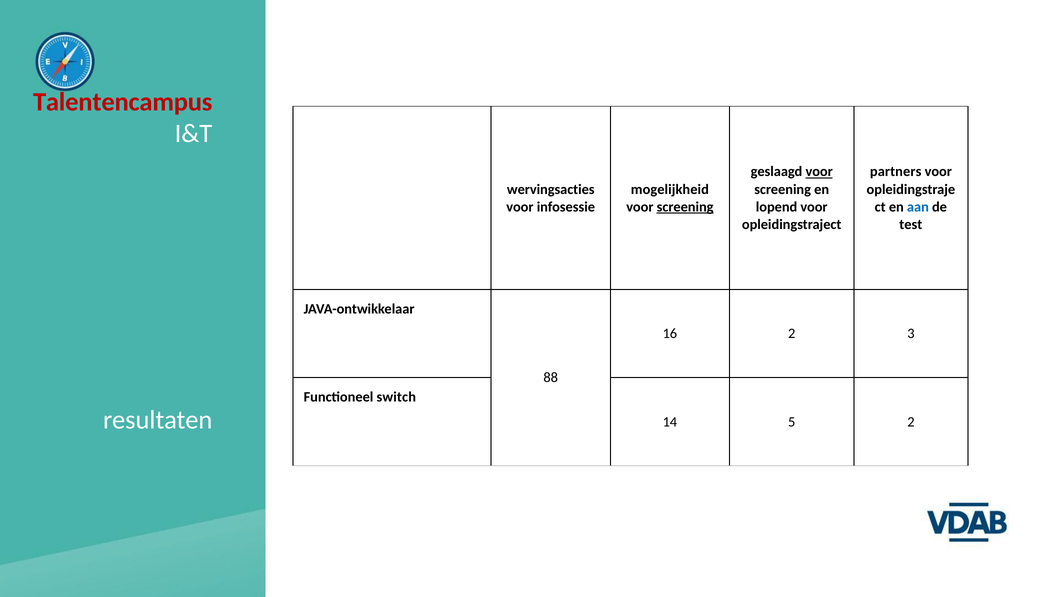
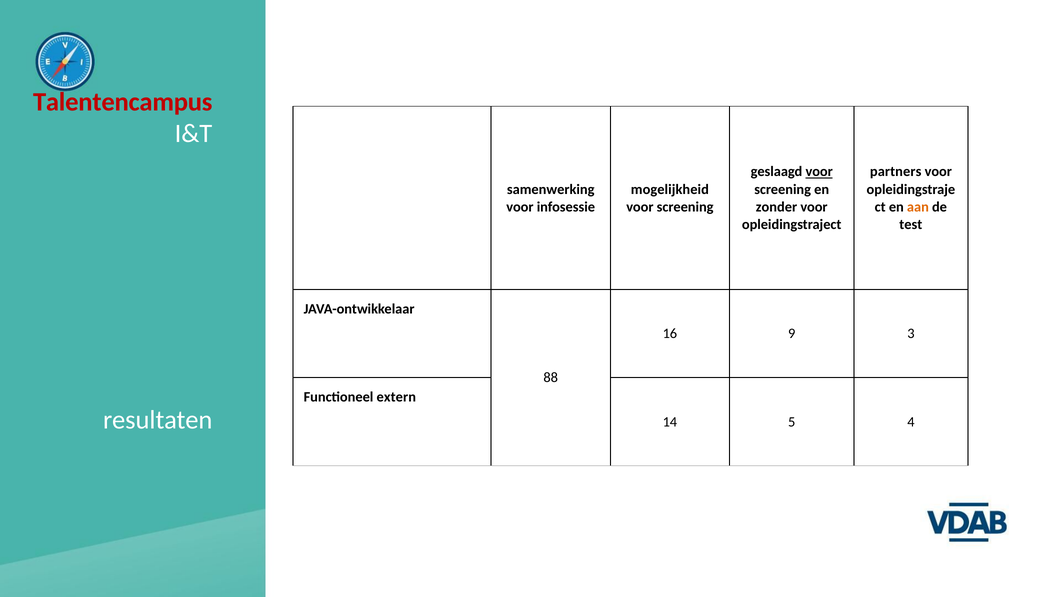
wervingsacties: wervingsacties -> samenwerking (551, 189)
screening underline: present -> none (685, 207)
lopend: lopend -> zonder (777, 207)
aan colour: blue -> orange (918, 207)
16 2: 2 -> 9 (792, 334)
switch: switch -> extern (396, 397)
5 2: 2 -> 4 (911, 422)
